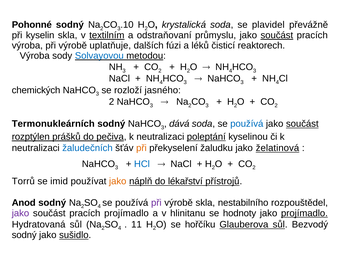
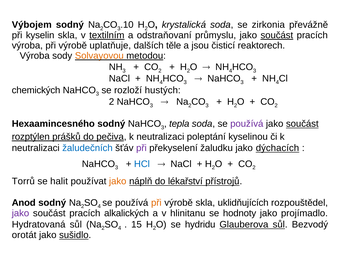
Pohonné: Pohonné -> Výbojem (32, 25)
plavidel: plavidel -> zirkonia (268, 25)
fúzi: fúzi -> těle (174, 46)
léků: léků -> jsou (200, 46)
Solvayovou colour: blue -> orange (99, 56)
jasného: jasného -> hustých (163, 90)
Termonukleárních: Termonukleárních -> Hexaamincesného (53, 124)
dává: dává -> tepla (179, 124)
používá colour: blue -> purple (247, 124)
poleptání underline: present -> none (206, 137)
při colour: orange -> purple (141, 148)
želatinová: želatinová -> dýchacích (277, 148)
imid: imid -> halit (59, 181)
při colour: purple -> orange (156, 203)
nestabilního: nestabilního -> uklidňujících (243, 203)
pracích projímadlo: projímadlo -> alkalických (127, 213)
projímadlo underline: present -> none (304, 213)
11: 11 -> 15 (136, 224)
hořčíku: hořčíku -> hydridu (200, 224)
sodný: sodný -> orotát (24, 235)
